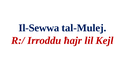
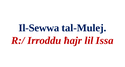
Kejl: Kejl -> Issa (105, 41)
